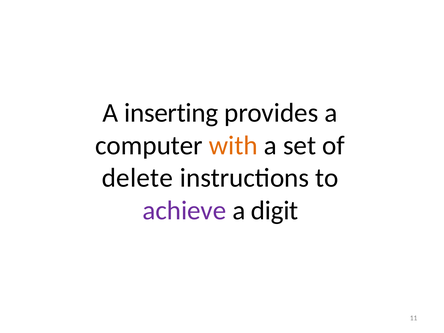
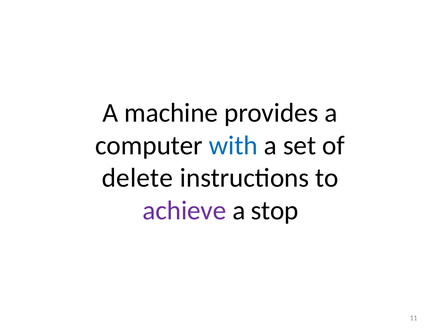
inserting: inserting -> machine (171, 113)
with colour: orange -> blue (233, 145)
digit: digit -> stop (275, 210)
